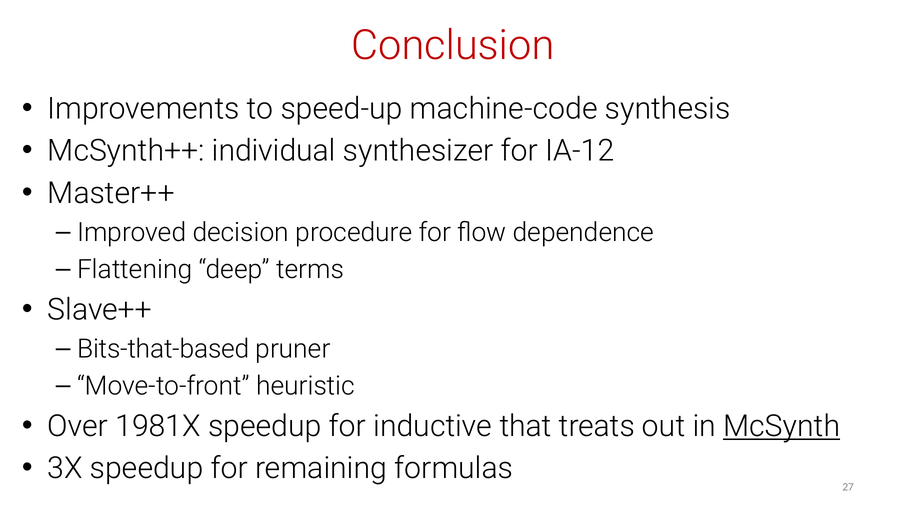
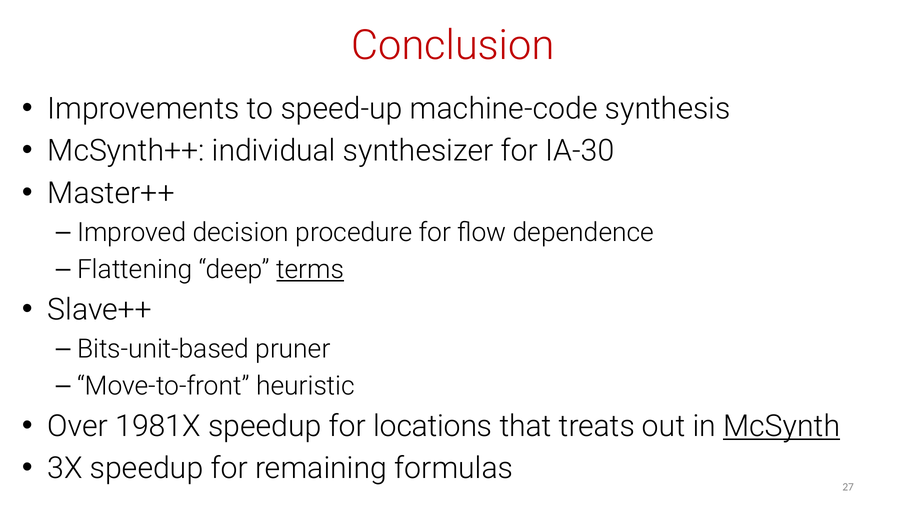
IA-12: IA-12 -> IA-30 (580, 151)
terms underline: none -> present (310, 269)
Bits-that-based: Bits-that-based -> Bits-unit-based (163, 349)
inductive: inductive -> locations (433, 426)
